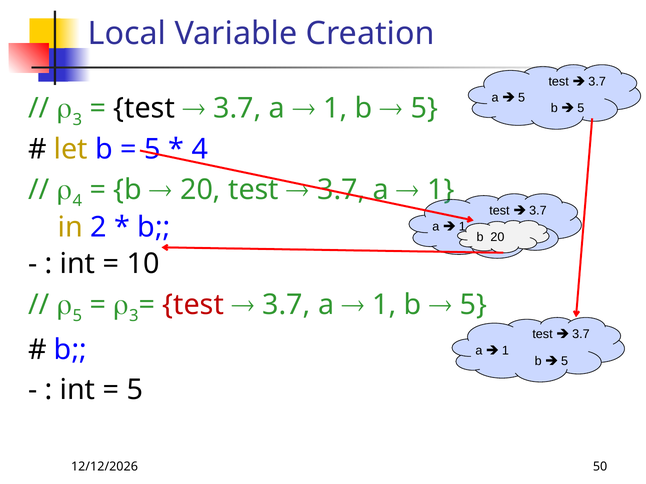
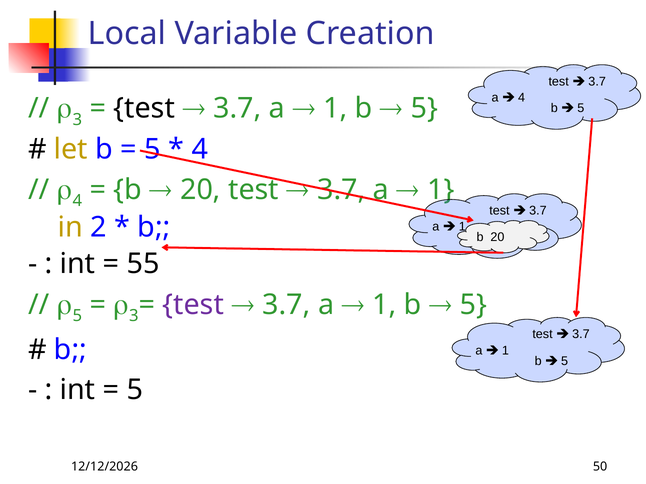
5: 5 -> 4 (522, 98)
10: 10 -> 55 (143, 264)
test colour: red -> purple (193, 305)
